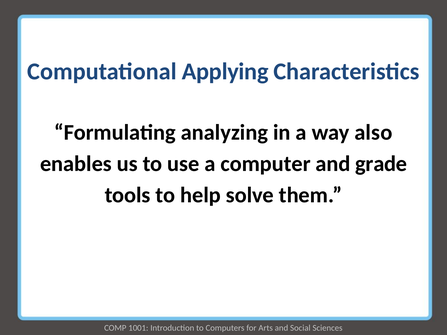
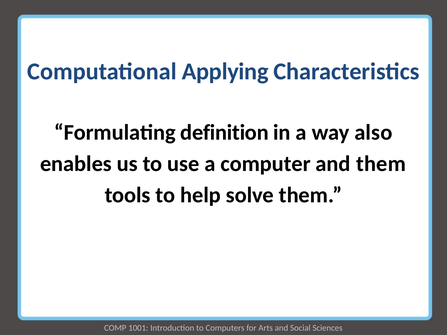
analyzing: analyzing -> definition (225, 133)
and grade: grade -> them (381, 164)
